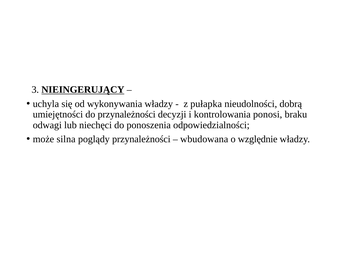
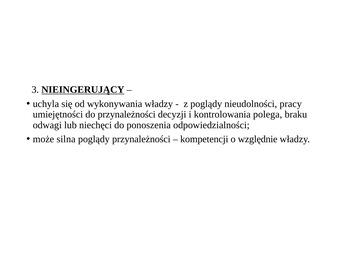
z pułapka: pułapka -> poglądy (206, 104)
dobrą: dobrą -> pracy (291, 104)
ponosi: ponosi -> polega (268, 114)
wbudowana: wbudowana -> kompetencji (204, 139)
